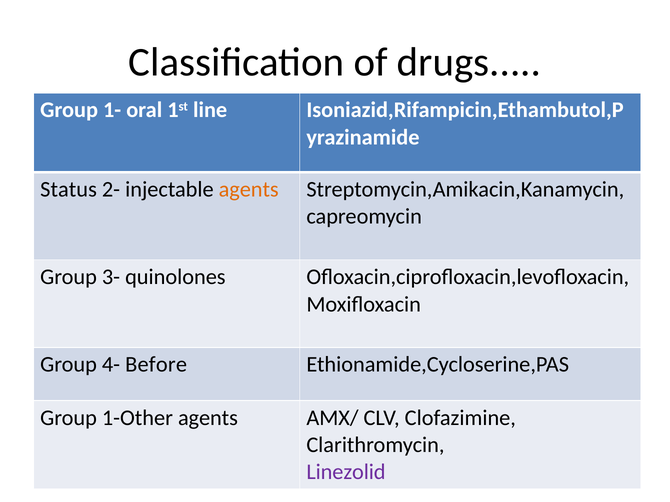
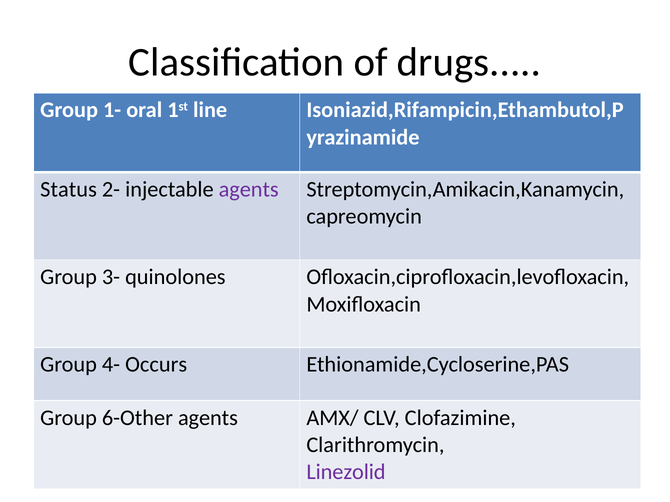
agents colour: orange -> purple (249, 190)
Before: Before -> Occurs (156, 365)
1-Other: 1-Other -> 6-Other (137, 418)
